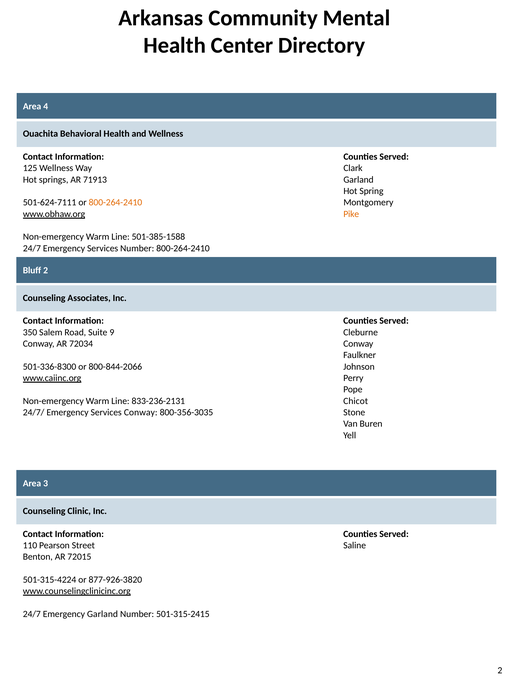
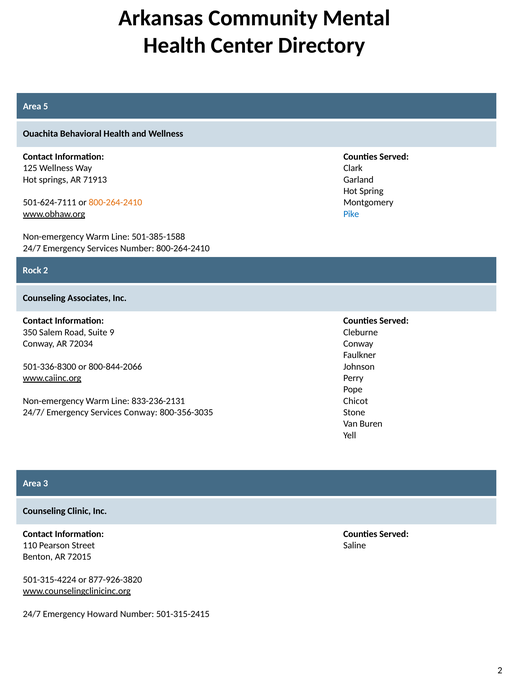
4: 4 -> 5 (46, 106)
Pike colour: orange -> blue (351, 214)
Bluff: Bluff -> Rock (32, 270)
Emergency Garland: Garland -> Howard (102, 614)
